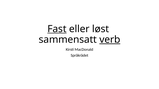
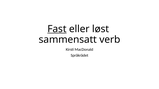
verb underline: present -> none (110, 40)
